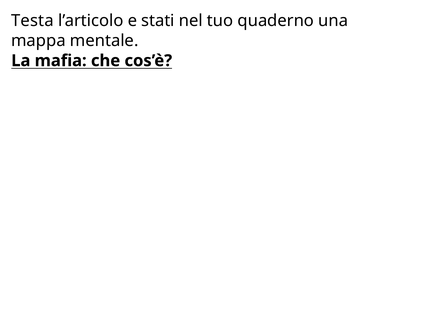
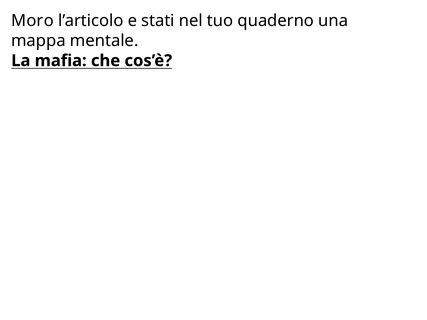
Testa: Testa -> Moro (32, 21)
